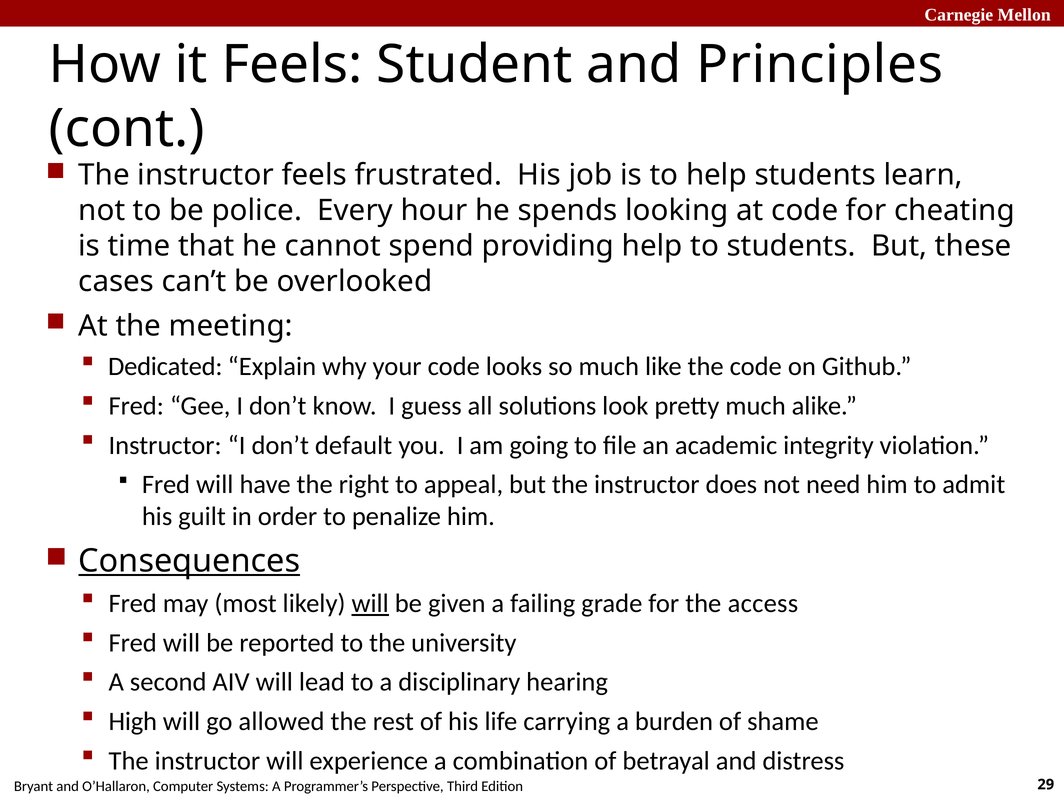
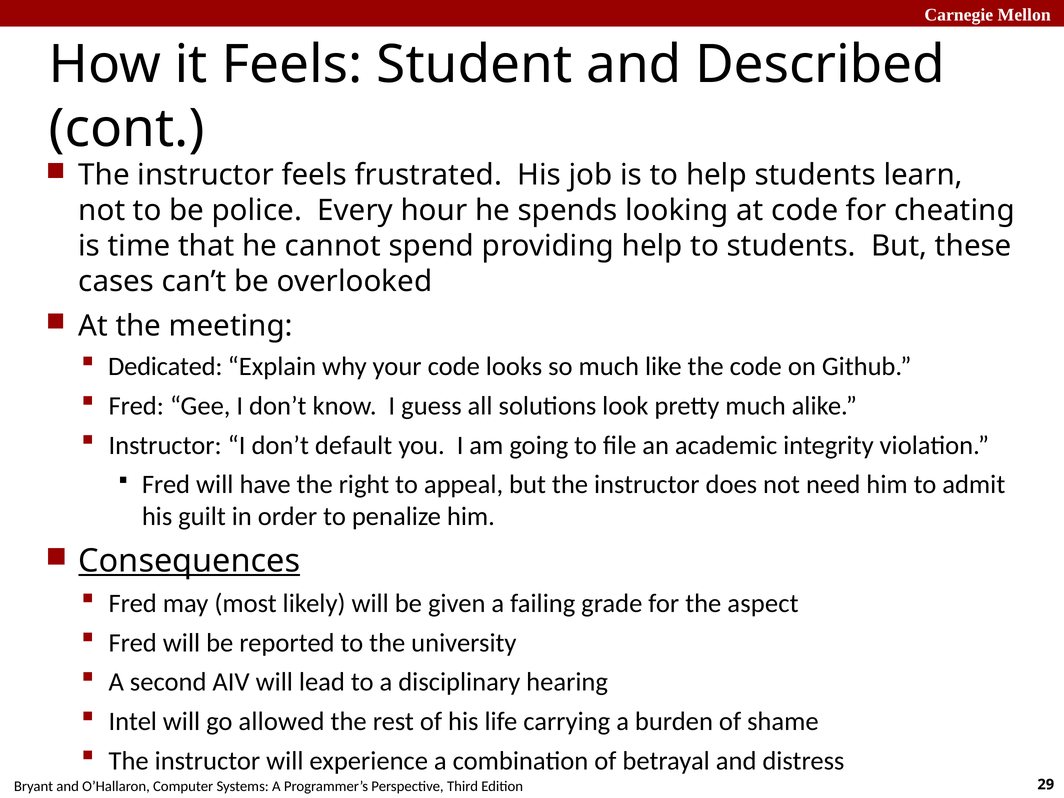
Principles: Principles -> Described (820, 65)
will underline: present -> none (370, 604)
access: access -> aspect (763, 604)
High: High -> Intel (133, 721)
